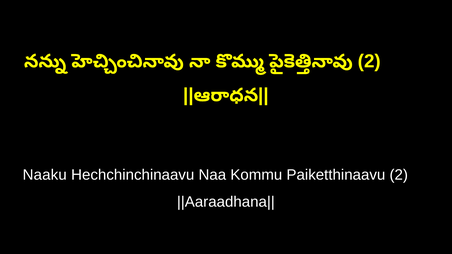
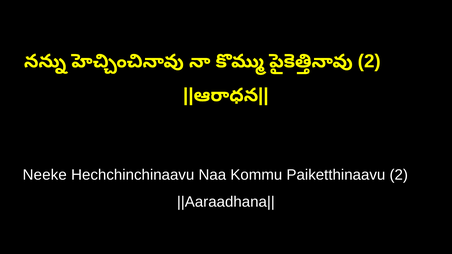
Naaku: Naaku -> Neeke (45, 175)
